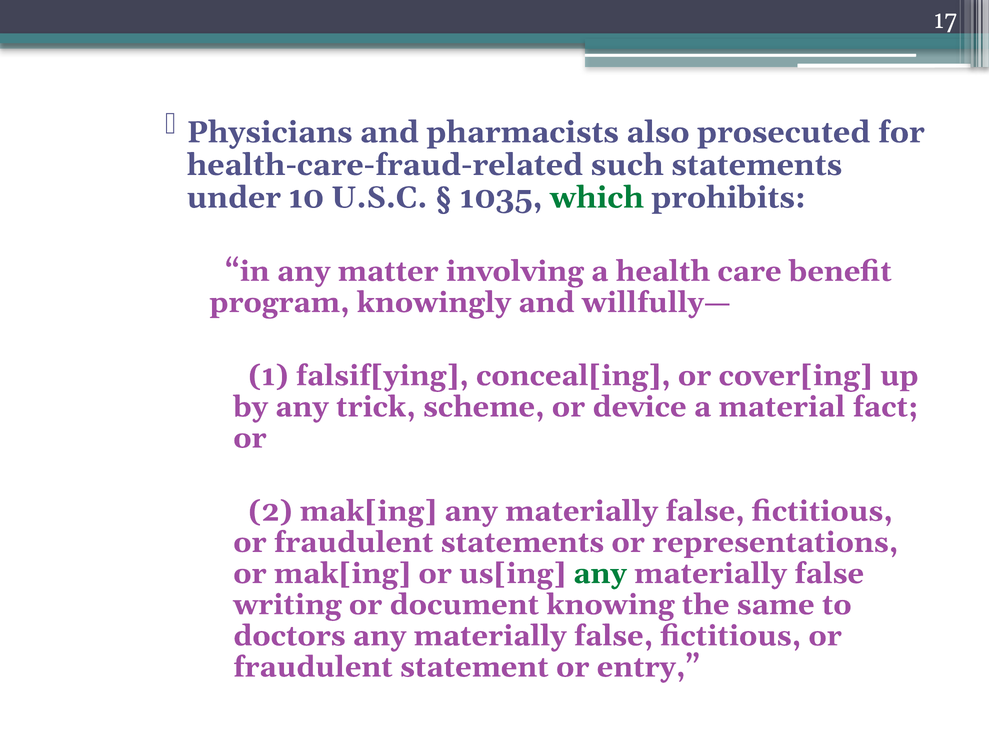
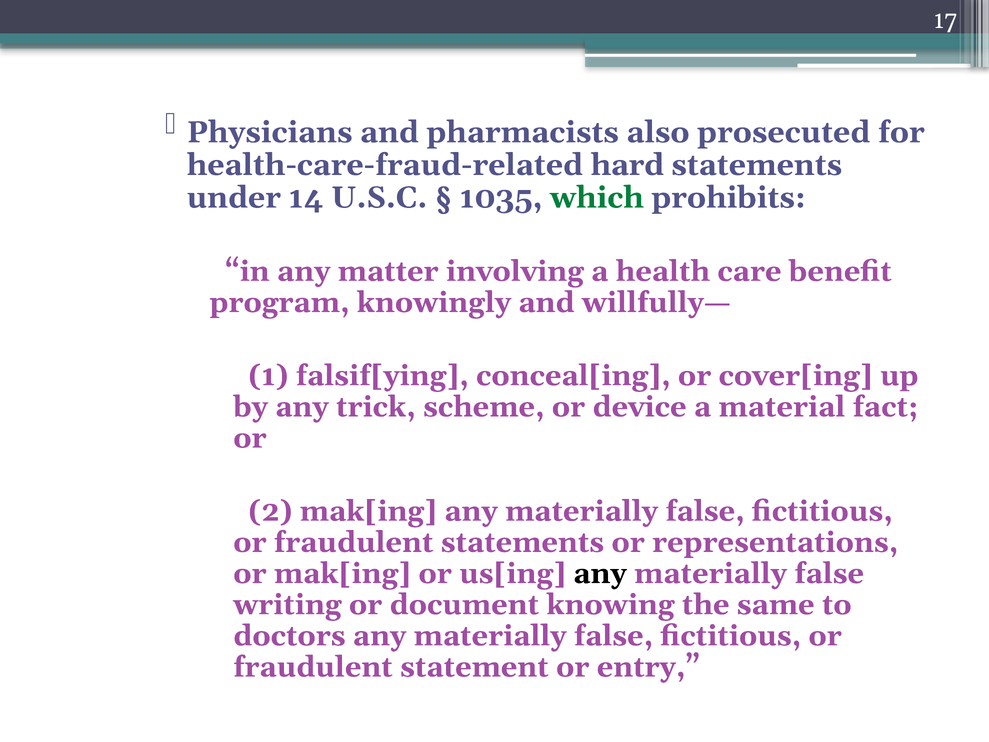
such: such -> hard (627, 165)
10: 10 -> 14 (306, 198)
any colour: green -> black (600, 573)
